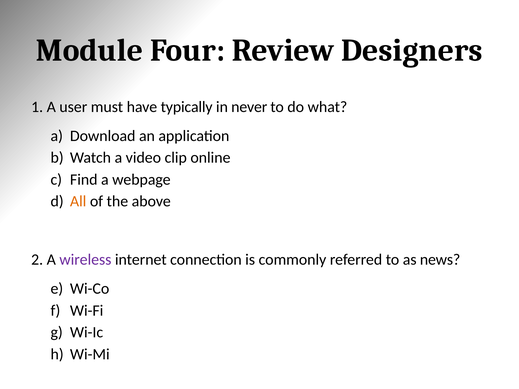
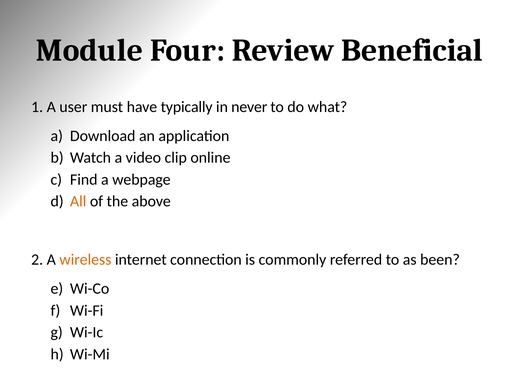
Designers: Designers -> Beneficial (412, 50)
wireless colour: purple -> orange (85, 260)
news: news -> been (440, 260)
